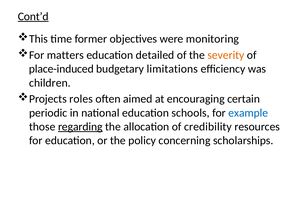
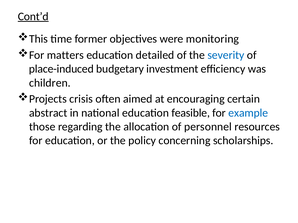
severity colour: orange -> blue (226, 55)
limitations: limitations -> investment (172, 69)
roles: roles -> crisis (81, 99)
periodic: periodic -> abstract (48, 113)
schools: schools -> feasible (191, 113)
regarding underline: present -> none (80, 127)
credibility: credibility -> personnel (208, 127)
